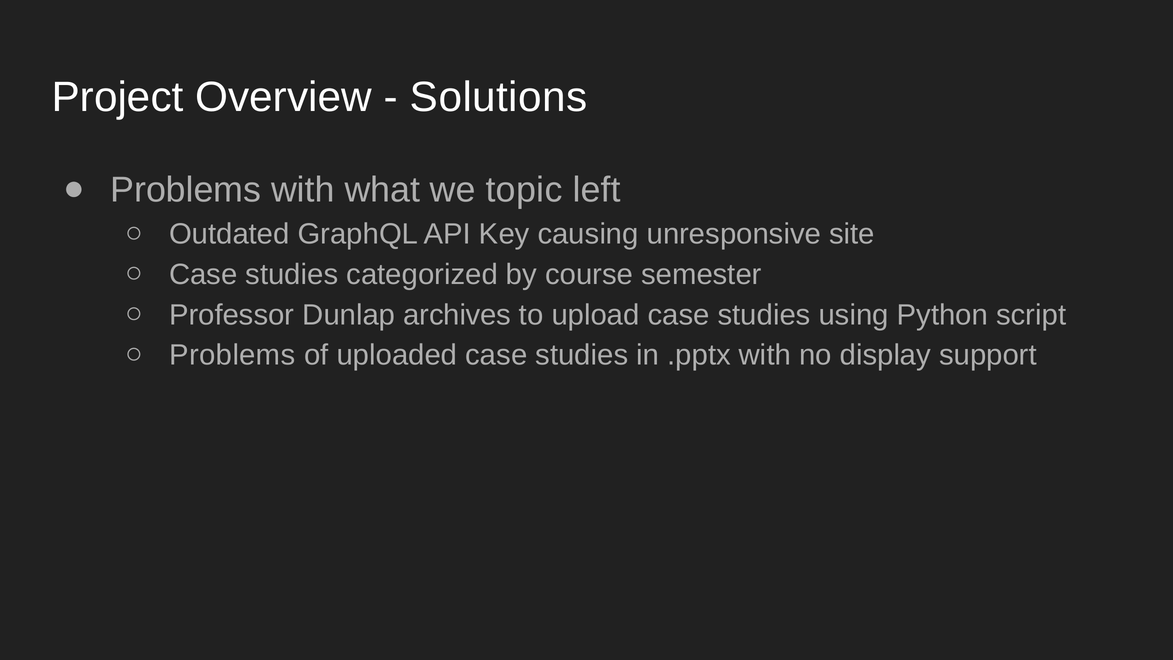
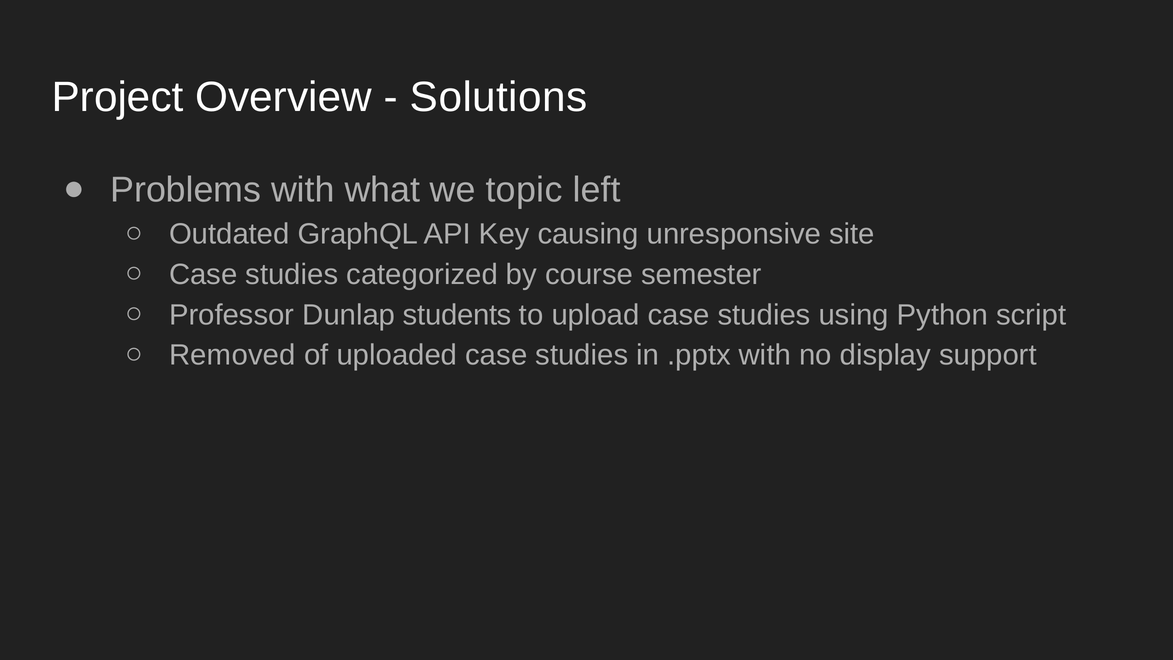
archives: archives -> students (457, 315)
Problems: Problems -> Removed (232, 355)
